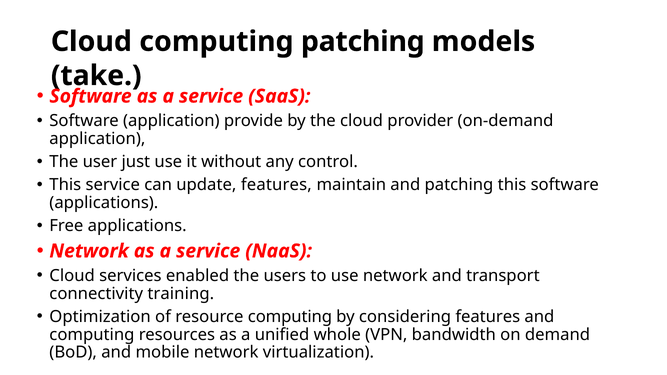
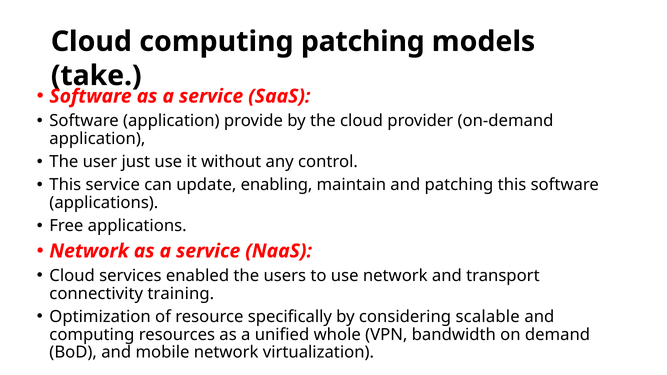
update features: features -> enabling (277, 185)
resource computing: computing -> specifically (290, 317)
considering features: features -> scalable (488, 317)
